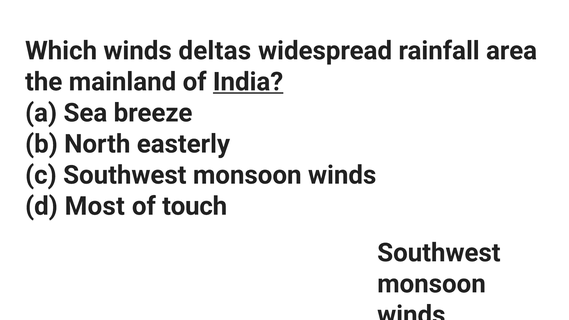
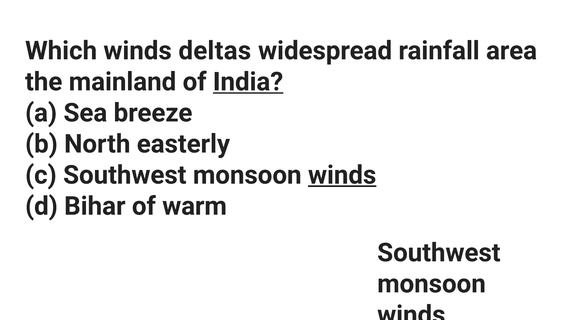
winds underline: none -> present (342, 175)
Most: Most -> Bihar (95, 206)
touch: touch -> warm (195, 206)
